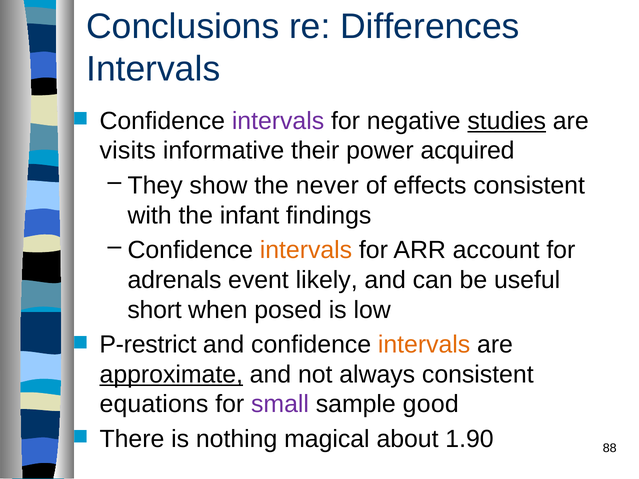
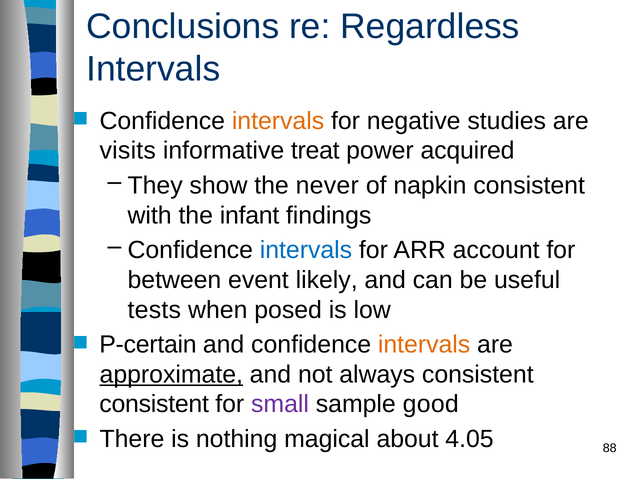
Differences: Differences -> Regardless (430, 26)
intervals colour: purple -> orange (278, 121)
studies underline: present -> none (507, 121)
their: their -> treat (315, 151)
effects: effects -> napkin (430, 186)
intervals colour: orange -> blue (306, 250)
adrenals: adrenals -> between (174, 280)
short: short -> tests (154, 310)
P-restrict: P-restrict -> P-certain (148, 345)
equations: equations -> consistent (154, 405)
1.90: 1.90 -> 4.05 (470, 439)
